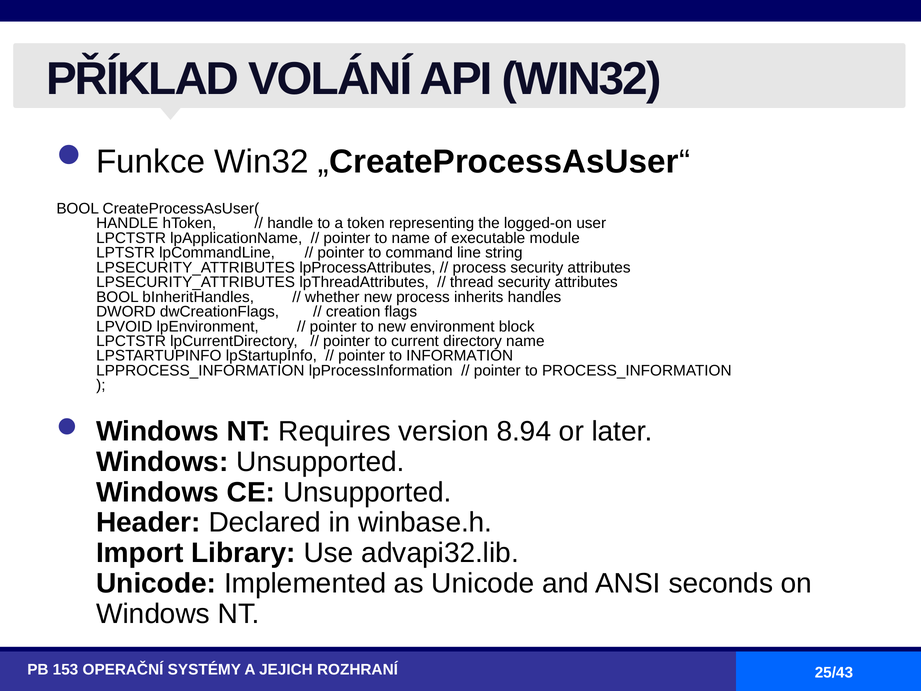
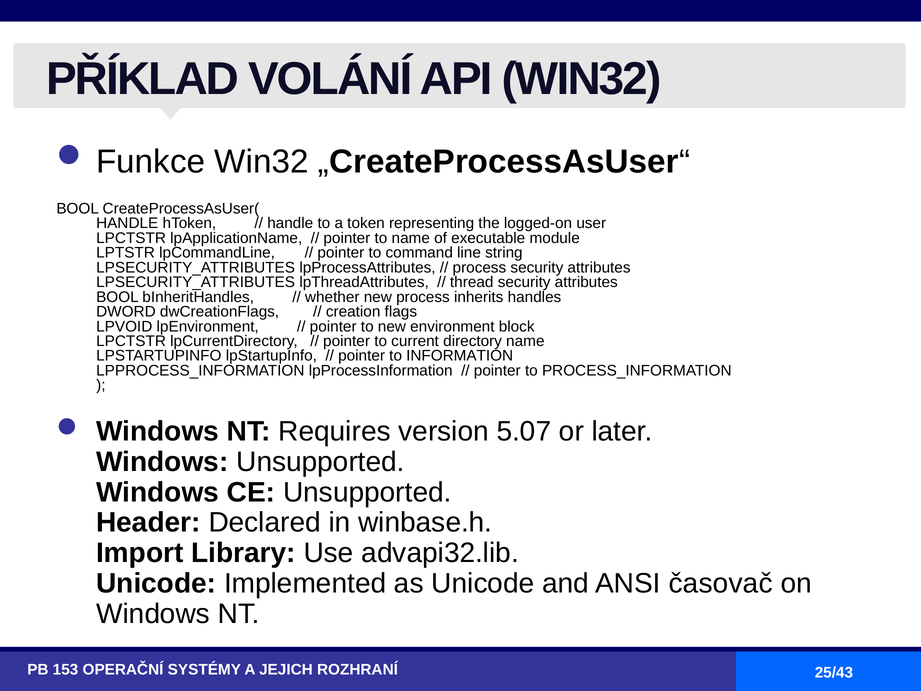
8.94: 8.94 -> 5.07 (524, 431)
seconds: seconds -> časovač (721, 583)
